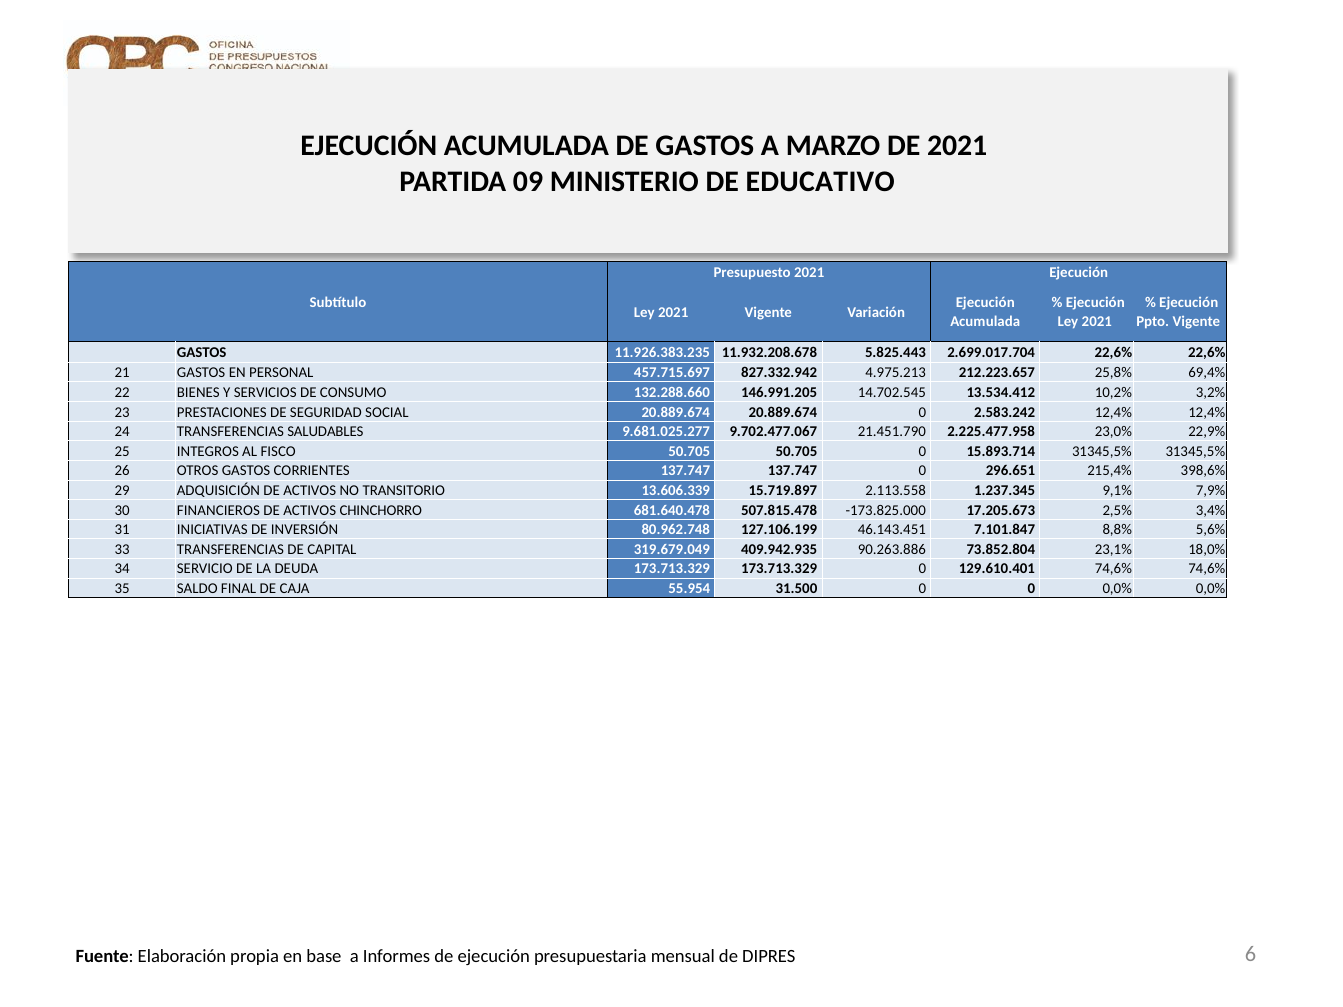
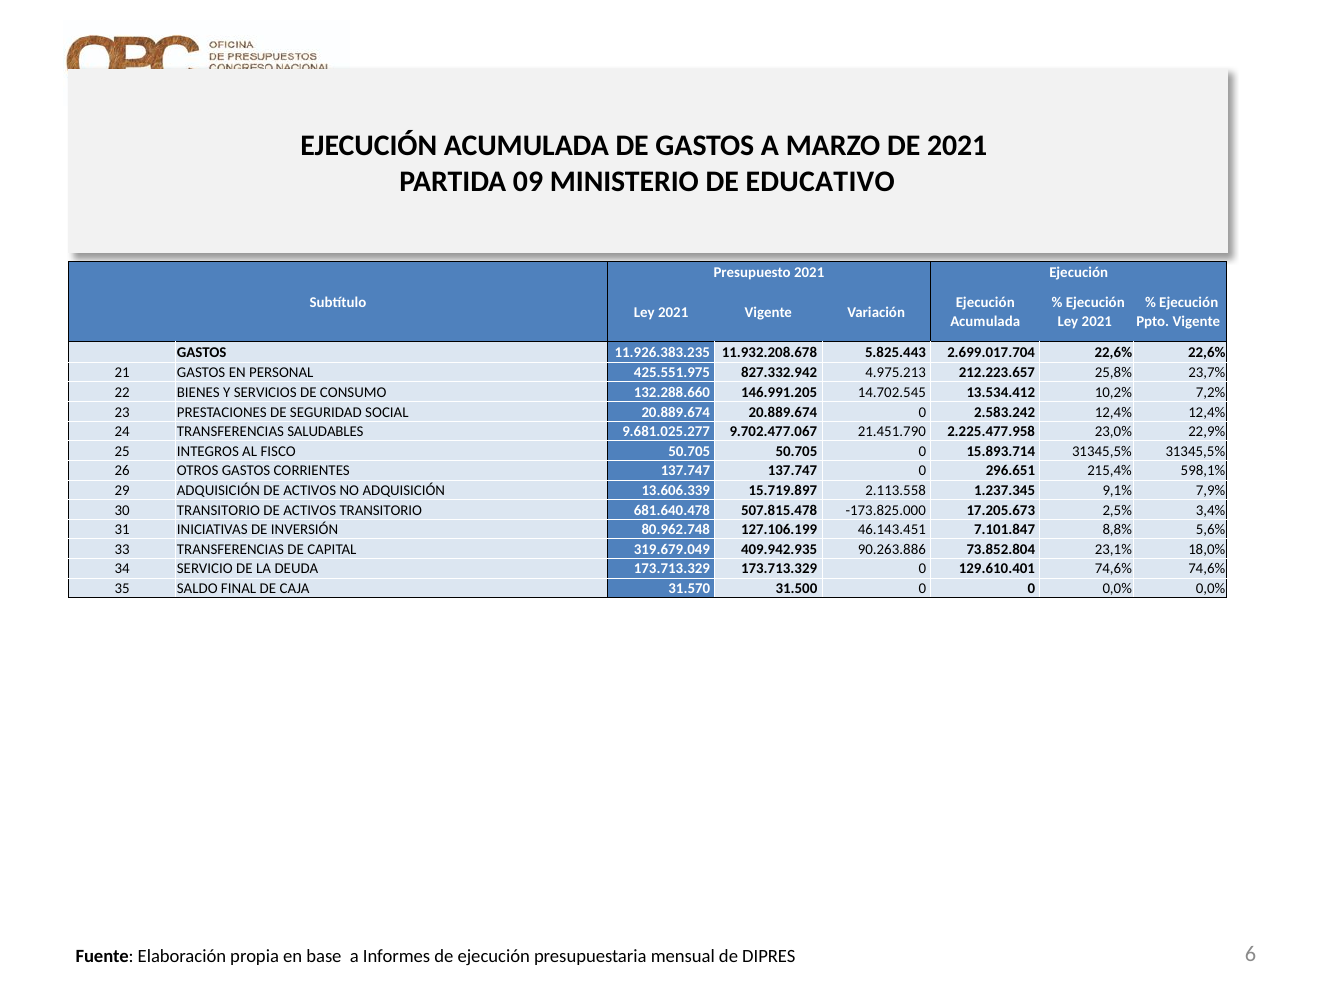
457.715.697: 457.715.697 -> 425.551.975 (672, 373)
69,4%: 69,4% -> 23,7% (1207, 373)
3,2%: 3,2% -> 7,2% (1211, 393)
398,6%: 398,6% -> 598,1% (1203, 471)
NO TRANSITORIO: TRANSITORIO -> ADQUISICIÓN (404, 491)
30 FINANCIEROS: FINANCIEROS -> TRANSITORIO (218, 510)
ACTIVOS CHINCHORRO: CHINCHORRO -> TRANSITORIO (381, 510)
55.954: 55.954 -> 31.570 (689, 589)
